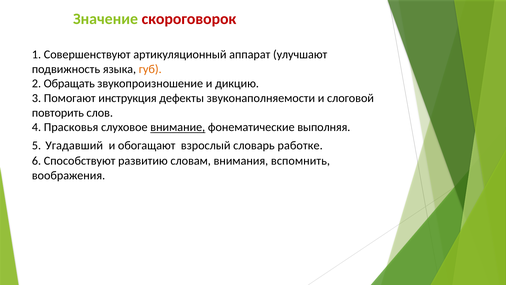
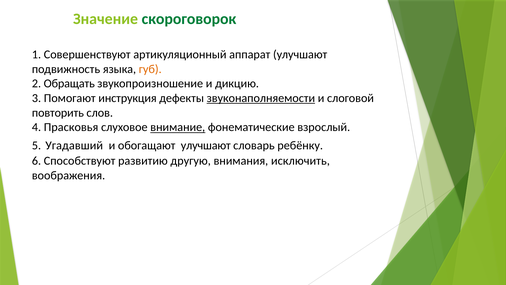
скороговорок colour: red -> green (189, 19)
звуконаполняемости underline: none -> present (261, 98)
выполняя: выполняя -> взрослый (324, 127)
обогащают взрослый: взрослый -> улучшают (206, 145)
работке: работке -> ребёнку (300, 145)
словам: словам -> другую (191, 161)
вспомнить: вспомнить -> исключить (300, 161)
